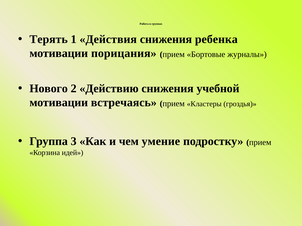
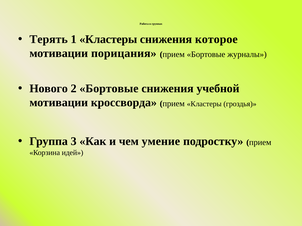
1 Действия: Действия -> Кластеры (108, 39)
ребенка: ребенка -> которое (216, 39)
2 Действию: Действию -> Бортовые (109, 89)
встречаясь: встречаясь -> кроссворда (124, 103)
